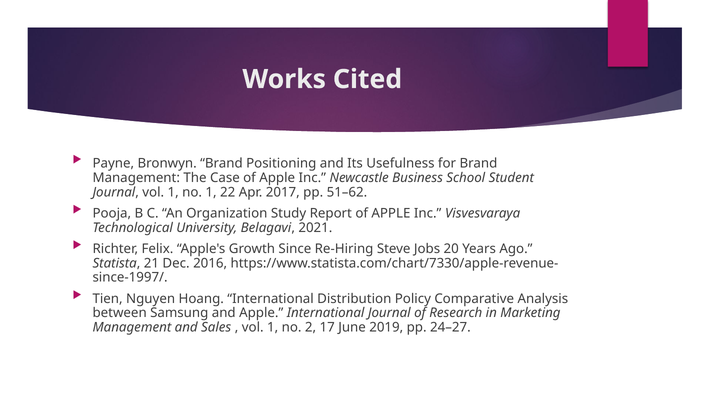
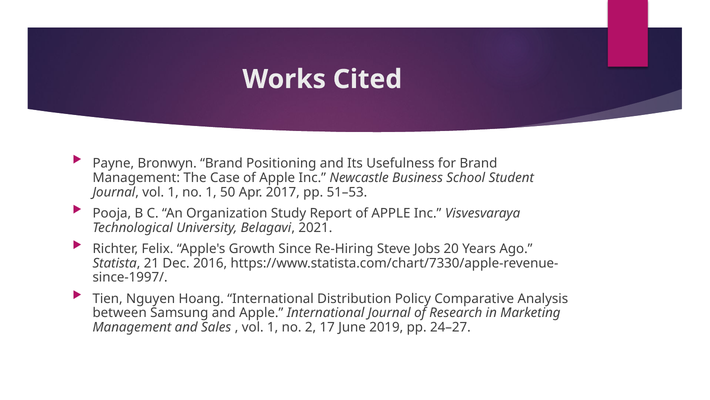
22: 22 -> 50 (228, 192)
51–62: 51–62 -> 51–53 (347, 192)
